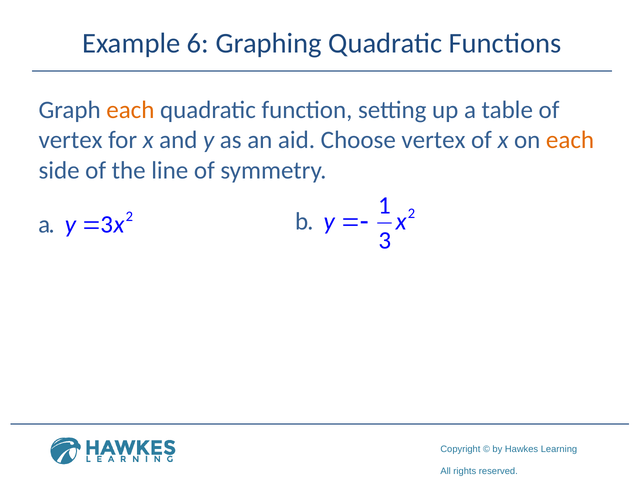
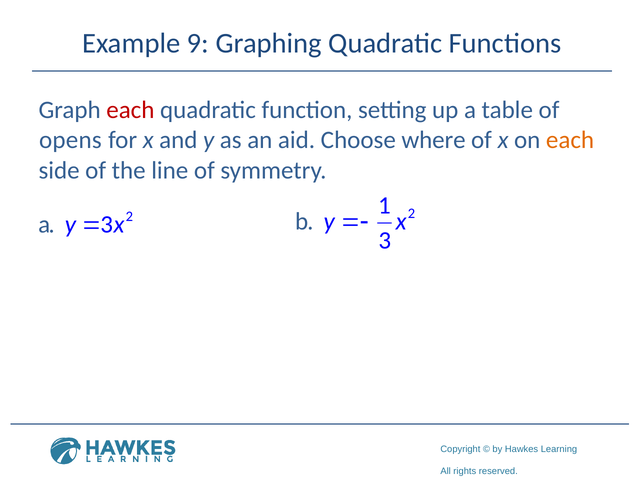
6: 6 -> 9 (198, 43)
each colour: orange -> red (130, 110)
vertex: vertex -> opens (70, 140)
Choose vertex: vertex -> where (434, 140)
